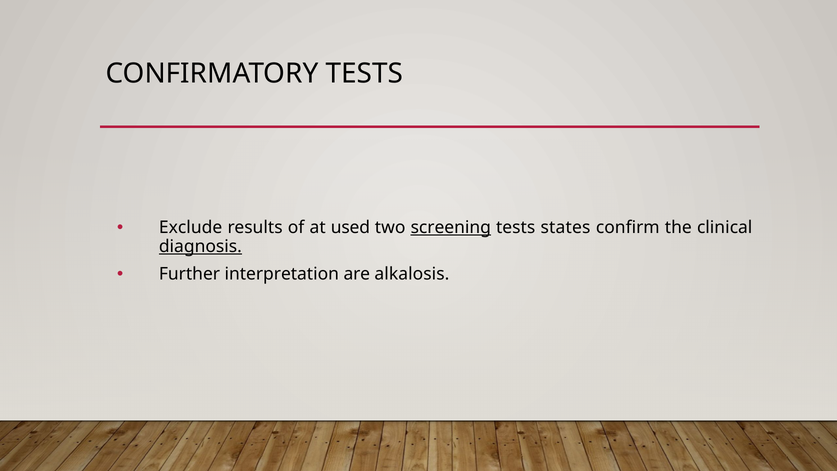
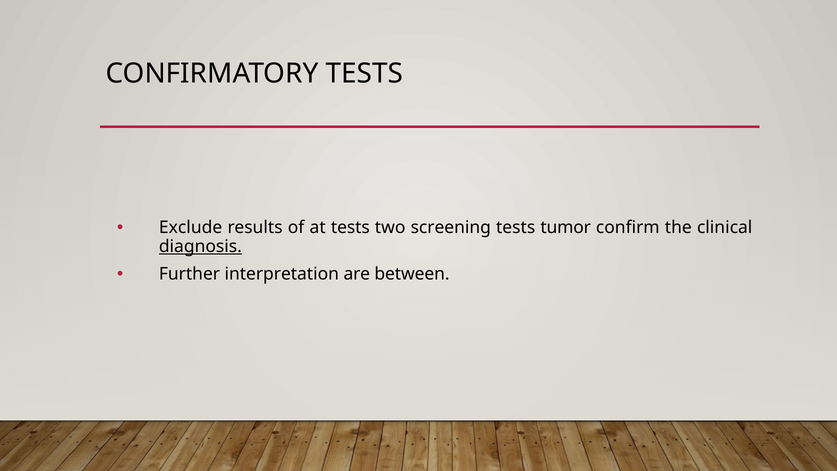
at used: used -> tests (350, 228)
screening underline: present -> none (451, 228)
states: states -> tumor (566, 228)
alkalosis: alkalosis -> between (412, 274)
